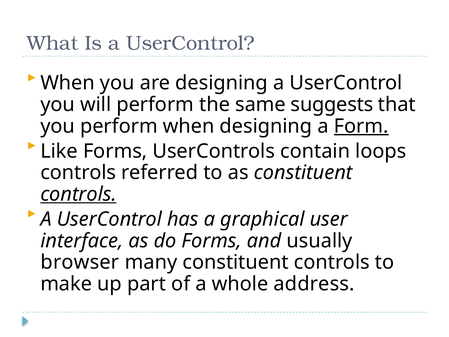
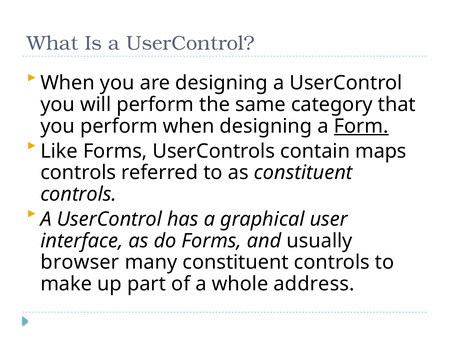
suggests: suggests -> category (332, 104)
loops: loops -> maps (381, 151)
controls underline: present -> none (78, 194)
